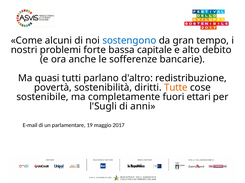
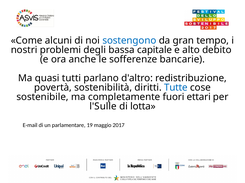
forte: forte -> degli (95, 50)
Tutte colour: orange -> blue (176, 88)
l'Sugli: l'Sugli -> l'Sulle (103, 107)
anni: anni -> lotta (143, 107)
